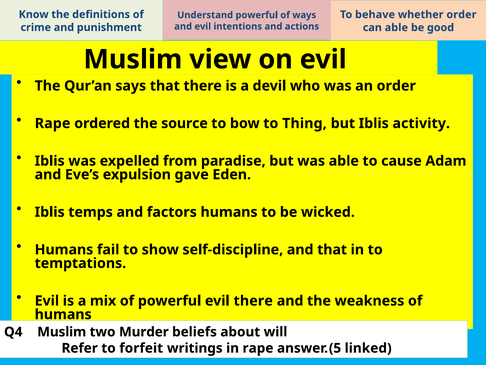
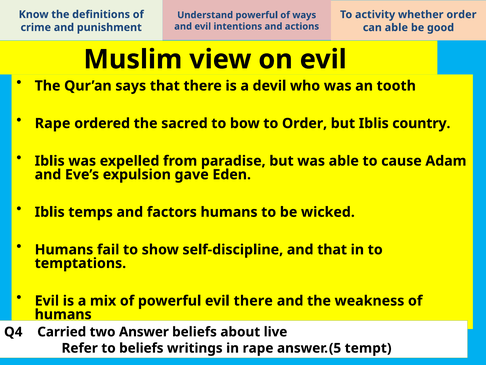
behave: behave -> activity (375, 15)
an order: order -> tooth (396, 86)
source: source -> sacred (184, 123)
to Thing: Thing -> Order (305, 123)
activity: activity -> country (421, 123)
Q4 Muslim: Muslim -> Carried (62, 331)
Murder: Murder -> Answer (144, 331)
will: will -> live (275, 331)
to forfeit: forfeit -> beliefs (141, 348)
linked: linked -> tempt (368, 348)
